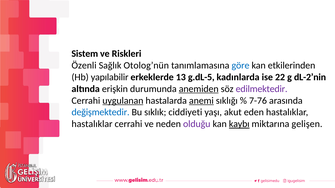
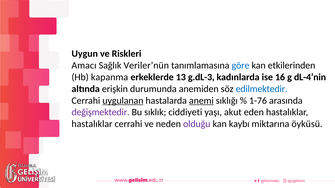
Sistem: Sistem -> Uygun (85, 54)
Özenli: Özenli -> Amacı (84, 66)
Otolog’nün: Otolog’nün -> Veriler’nün (146, 66)
yapılabilir: yapılabilir -> kapanma (110, 77)
g.dL-5: g.dL-5 -> g.dL-3 (201, 77)
22: 22 -> 16 (280, 77)
dL-2’nin: dL-2’nin -> dL-4’nin (310, 77)
anemiden underline: present -> none (199, 89)
edilmektedir colour: purple -> blue (262, 89)
7-76: 7-76 -> 1-76 (258, 101)
değişmektedir colour: blue -> purple (101, 112)
kaybı underline: present -> none (239, 124)
gelişen: gelişen -> öyküsü (307, 124)
